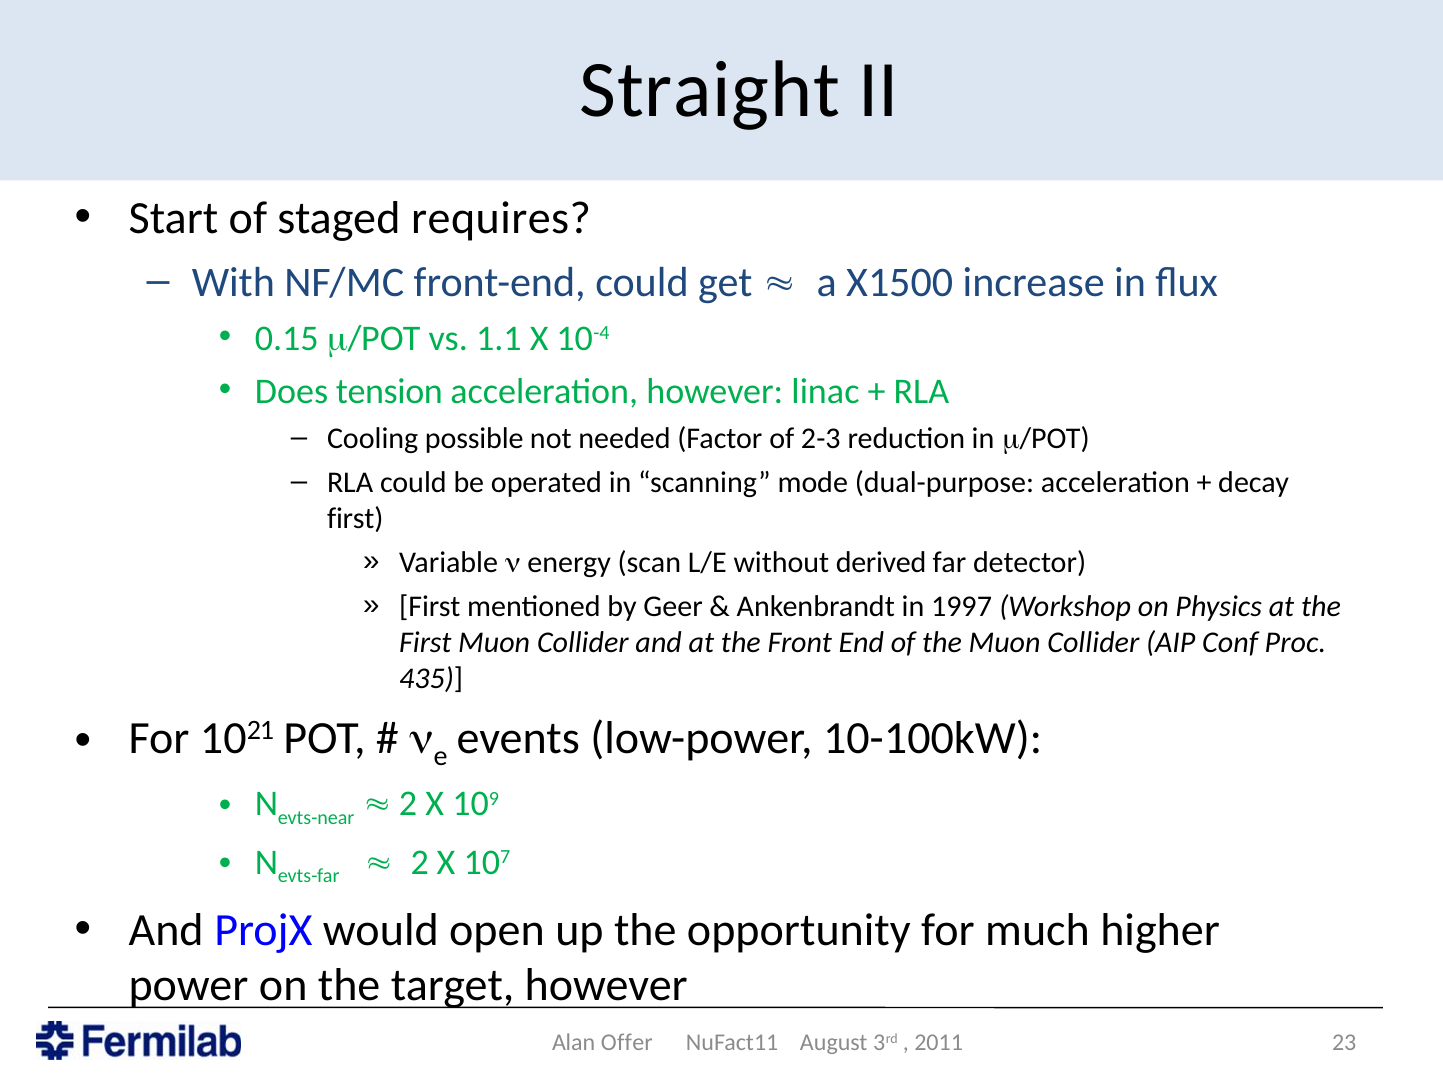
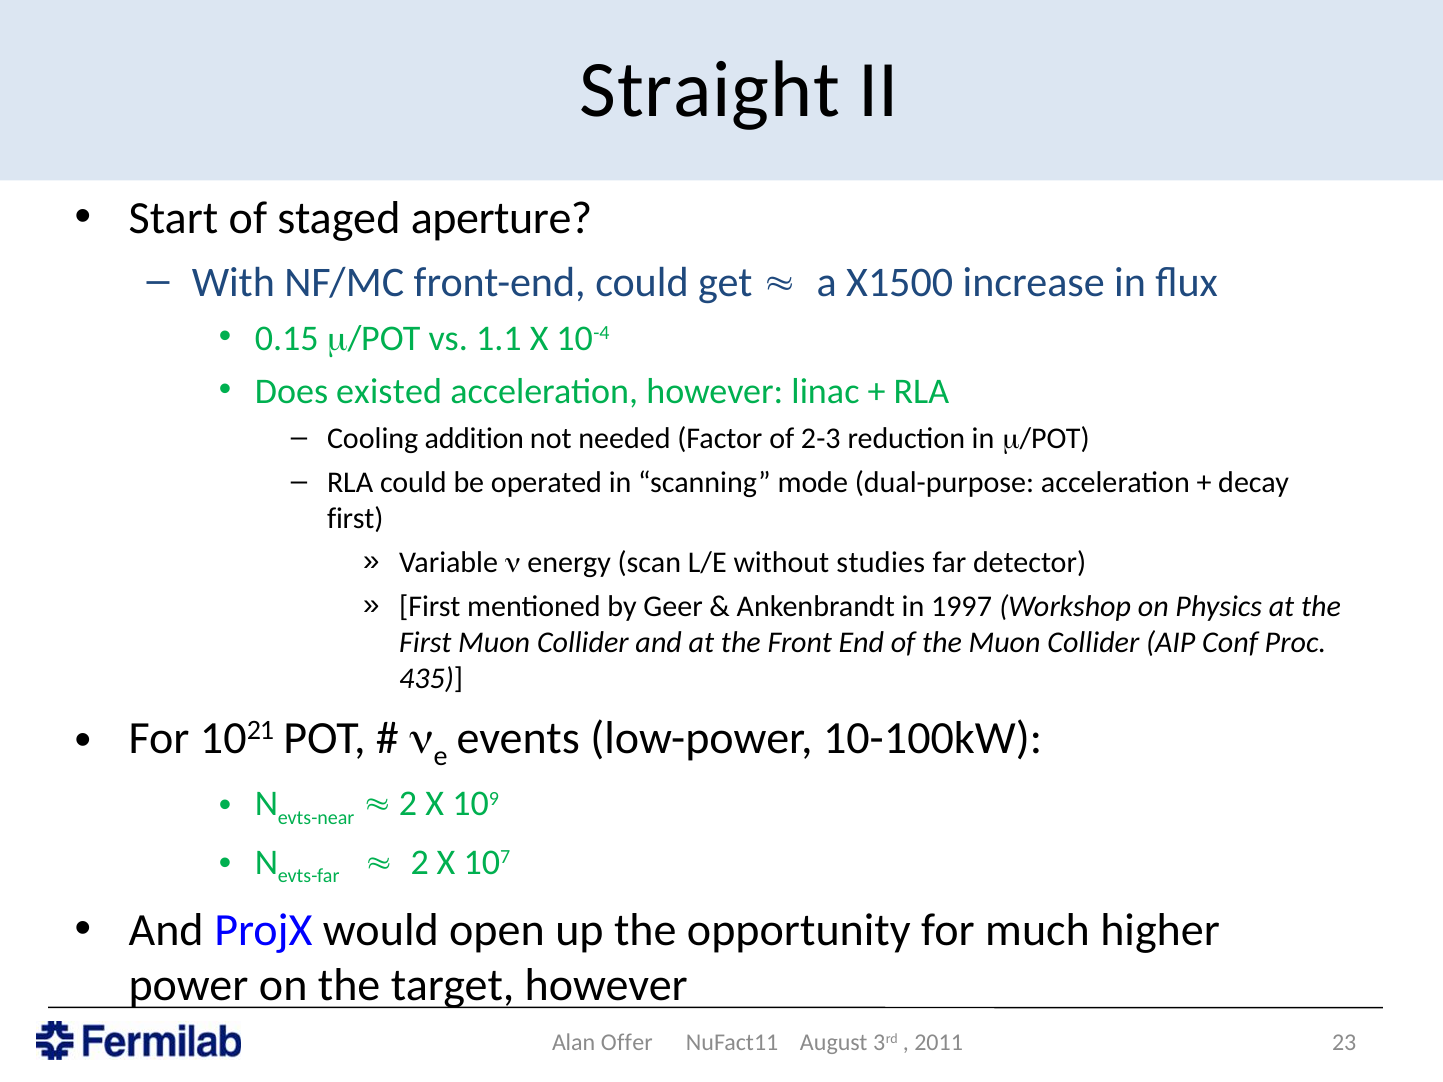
requires: requires -> aperture (502, 218)
tension: tension -> existed (389, 391)
possible: possible -> addition (474, 439)
derived: derived -> studies (881, 563)
